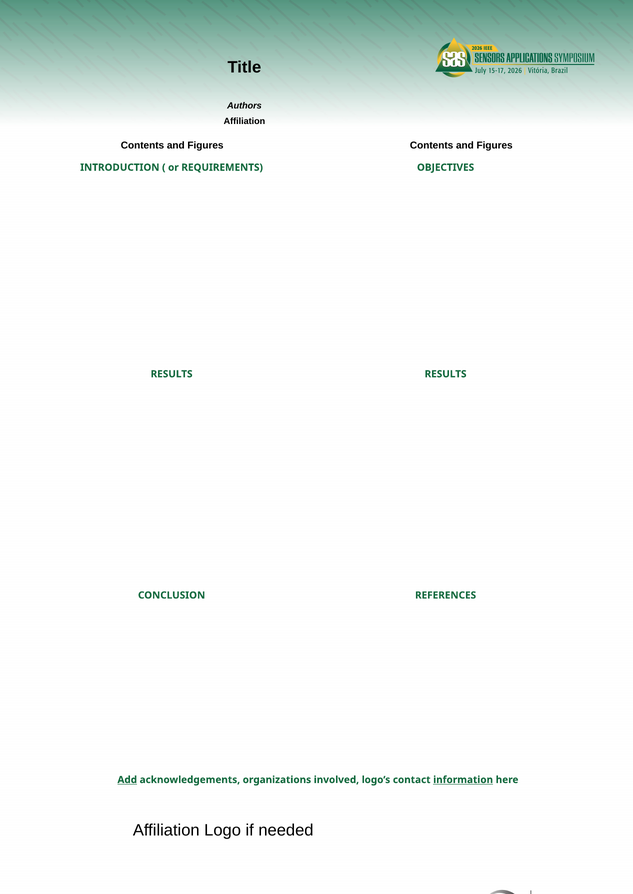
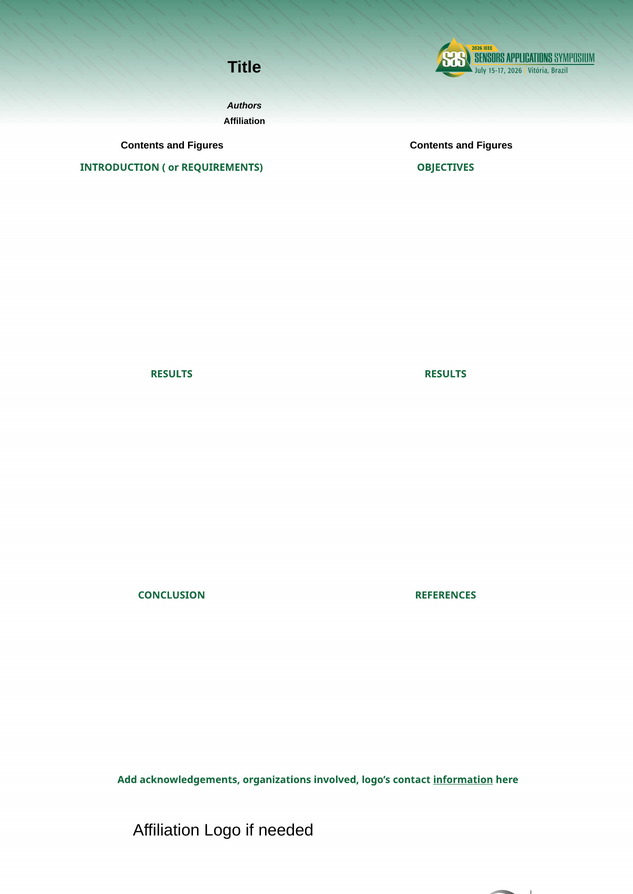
Add underline: present -> none (127, 781)
